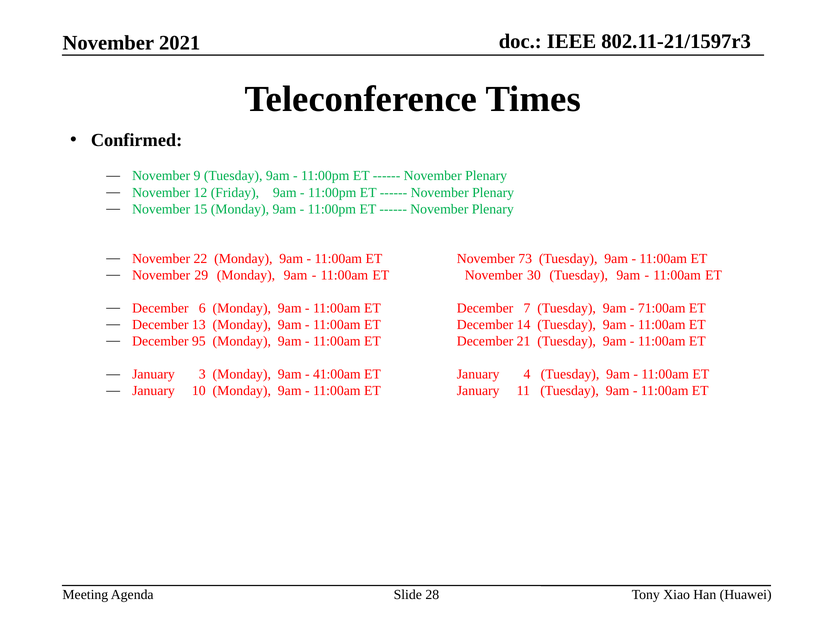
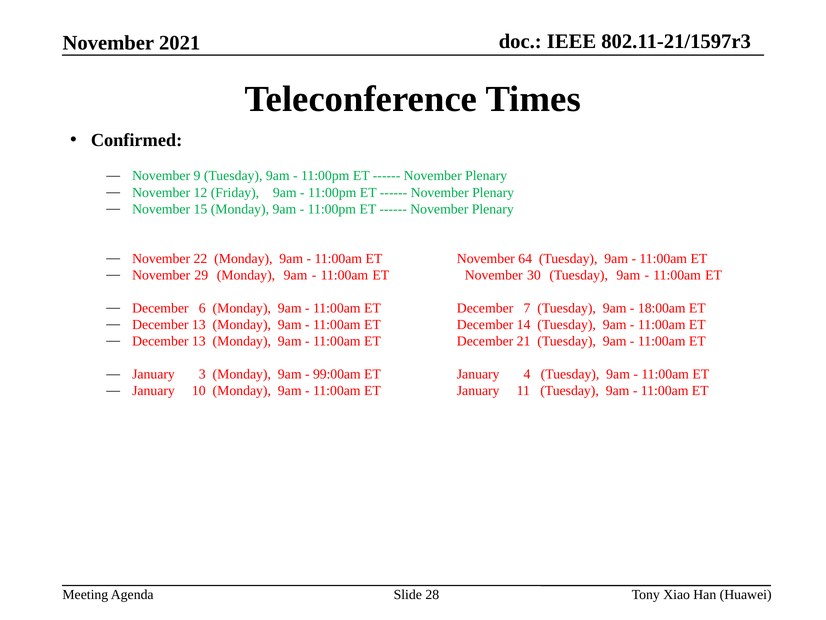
73: 73 -> 64 (525, 258)
71:00am: 71:00am -> 18:00am (662, 308)
95: 95 -> 13 (199, 341)
41:00am: 41:00am -> 99:00am (337, 374)
